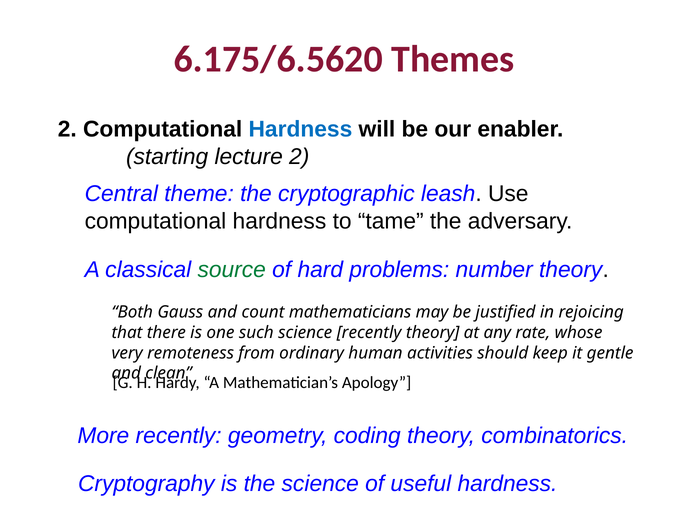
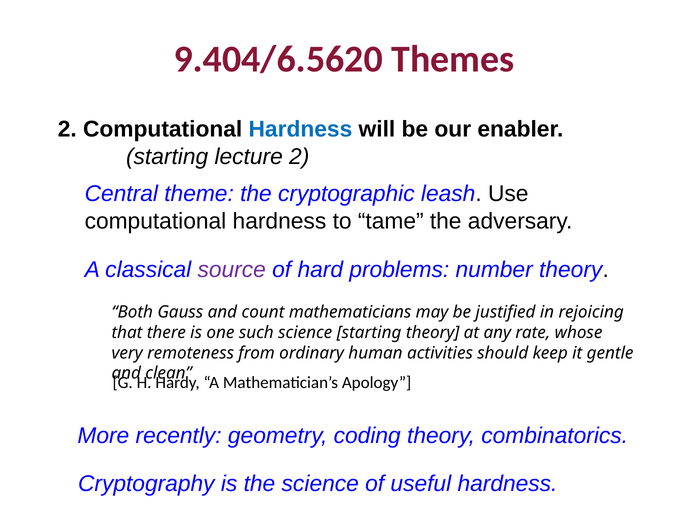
6.175/6.5620: 6.175/6.5620 -> 9.404/6.5620 (278, 59)
source colour: green -> purple (232, 270)
science recently: recently -> starting (369, 333)
